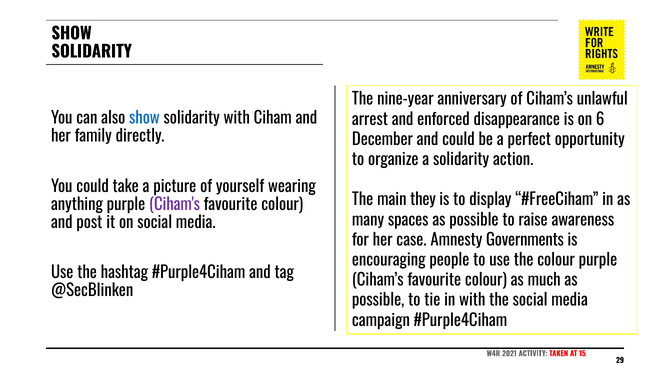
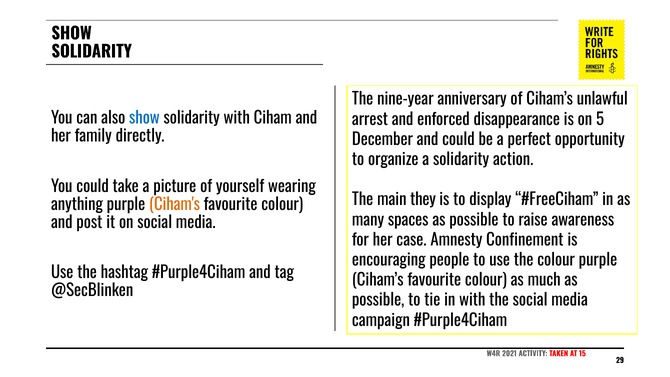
6: 6 -> 5 (600, 119)
Ciham's colour: purple -> orange (175, 205)
Governments: Governments -> Confinement (525, 240)
